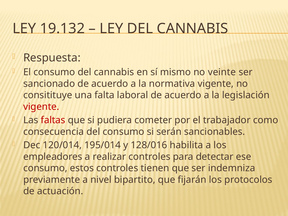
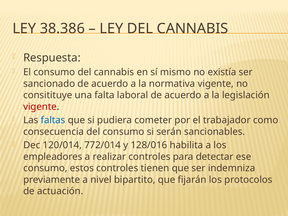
19.132: 19.132 -> 38.386 (62, 29)
veinte: veinte -> existía (222, 72)
faltas colour: red -> blue (53, 120)
195/014: 195/014 -> 772/014 (103, 145)
